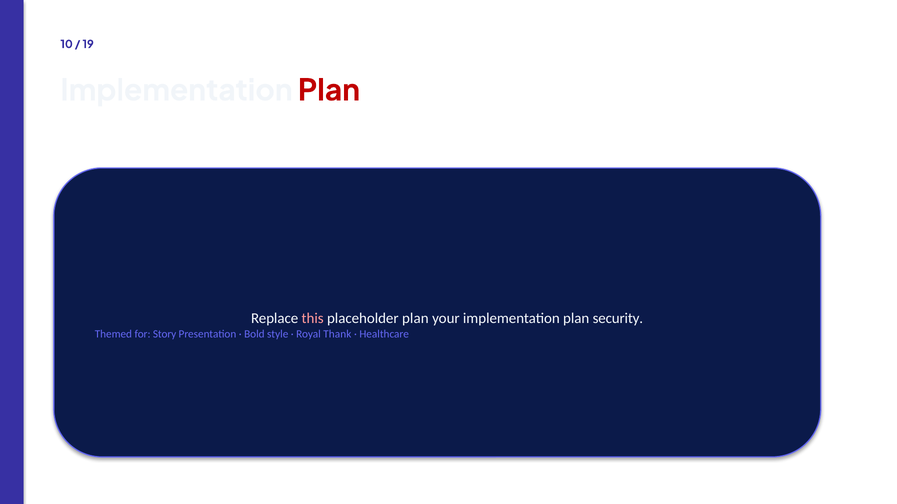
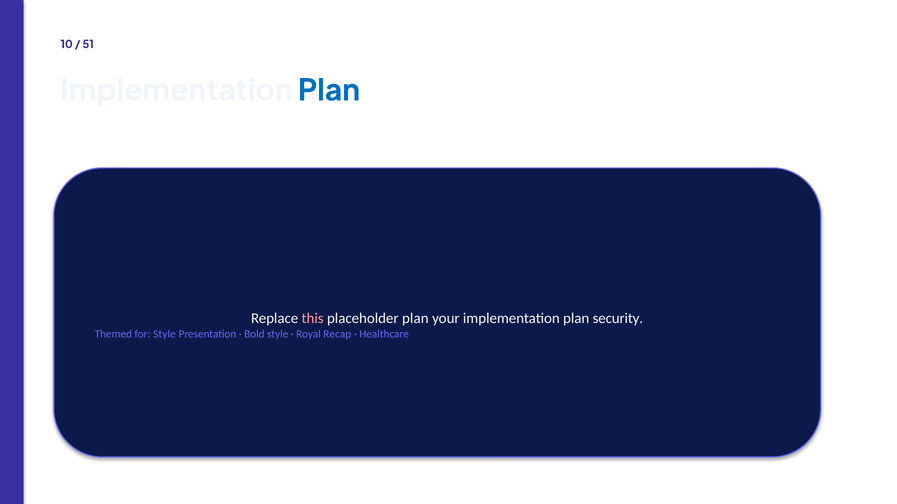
19: 19 -> 51 (88, 44)
Plan colour: red -> blue (329, 91)
for Story: Story -> Style (165, 334)
Thank: Thank -> Recap (337, 334)
